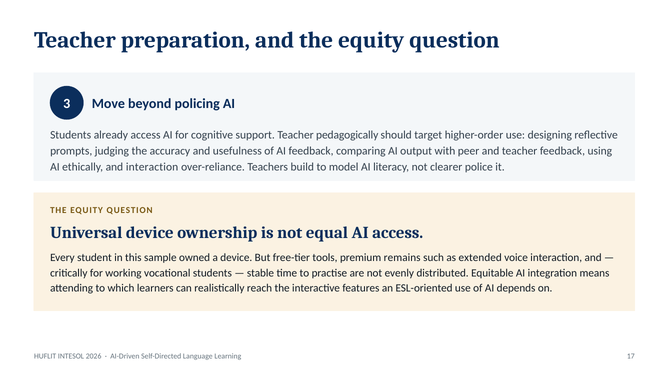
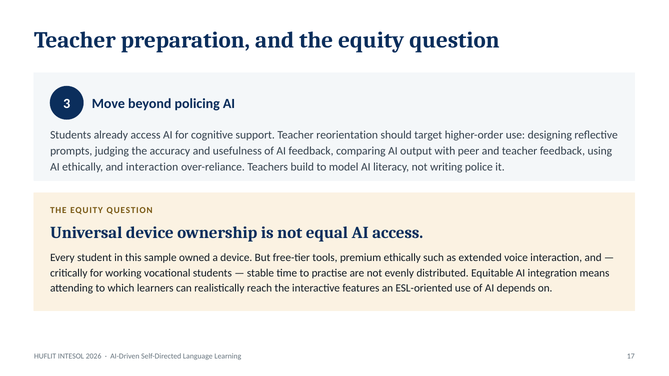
pedagogically: pedagogically -> reorientation (347, 135)
clearer: clearer -> writing (446, 167)
premium remains: remains -> ethically (402, 258)
